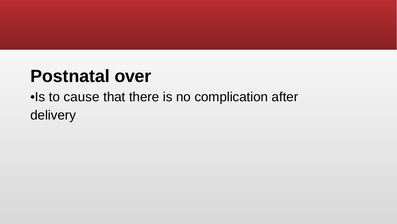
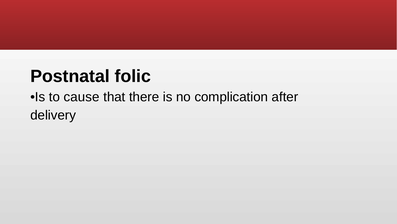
over: over -> folic (133, 76)
